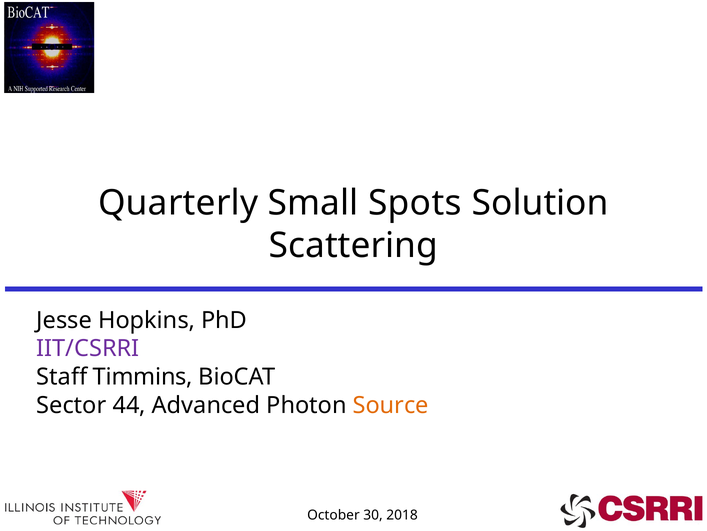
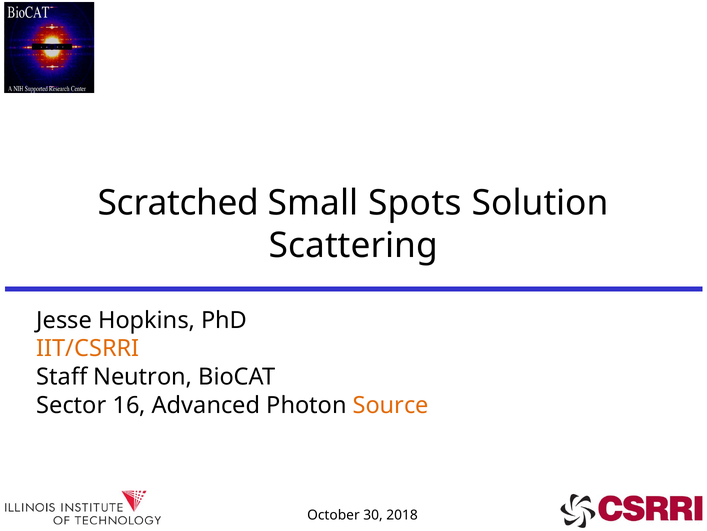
Quarterly: Quarterly -> Scratched (179, 203)
IIT/CSRRI colour: purple -> orange (88, 348)
Timmins: Timmins -> Neutron (143, 376)
44: 44 -> 16 (129, 405)
